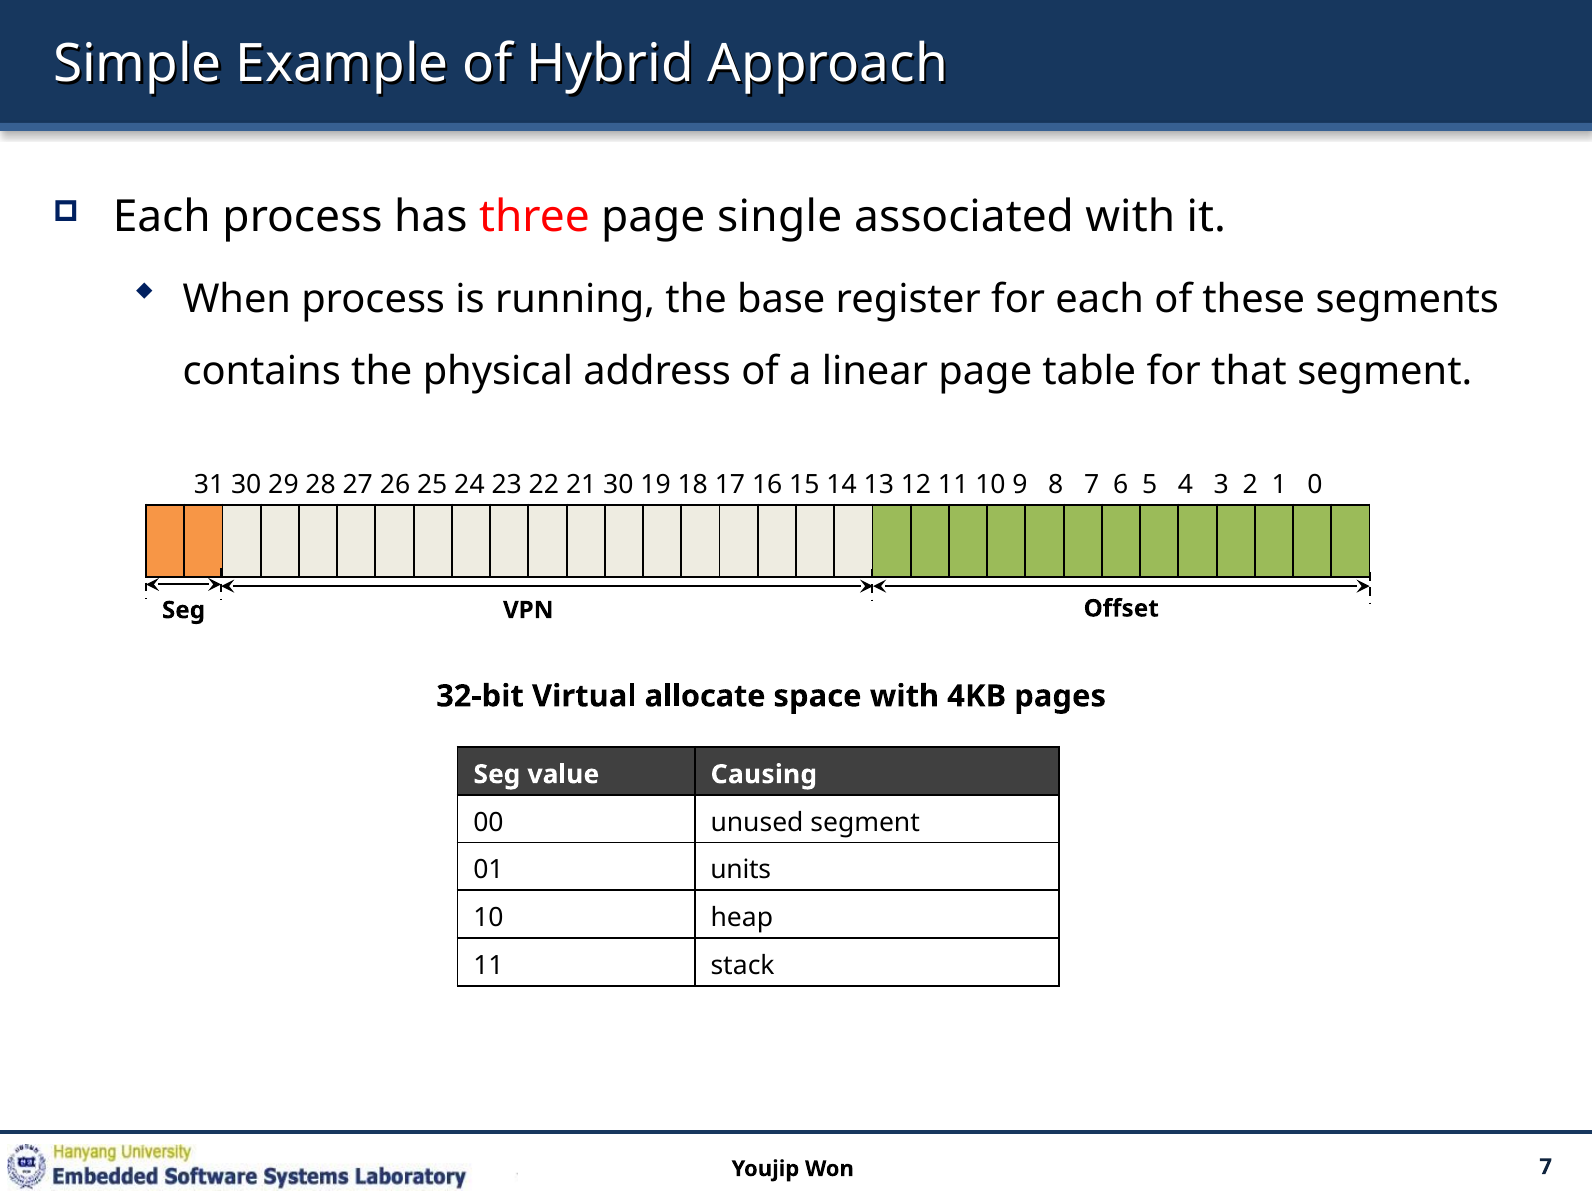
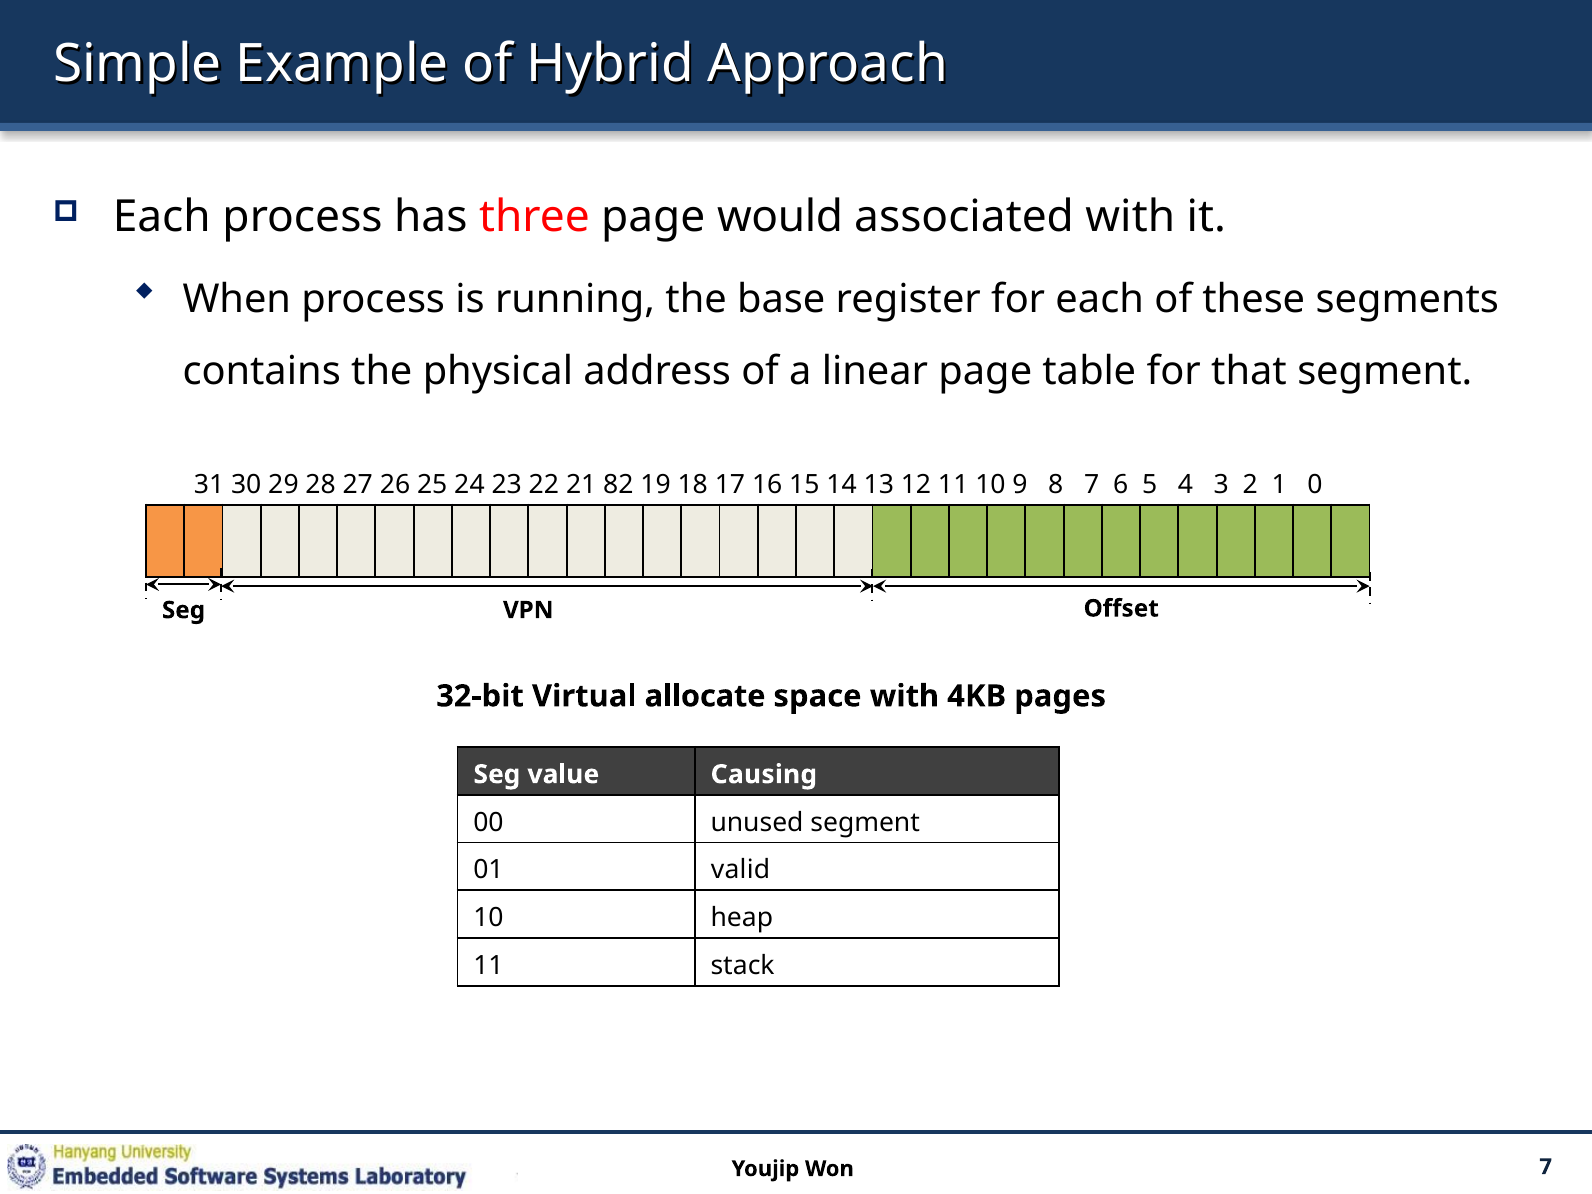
single: single -> would (780, 217)
21 30: 30 -> 82 (618, 485)
units: units -> valid (741, 870)
